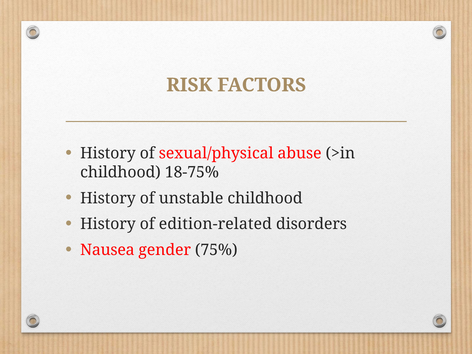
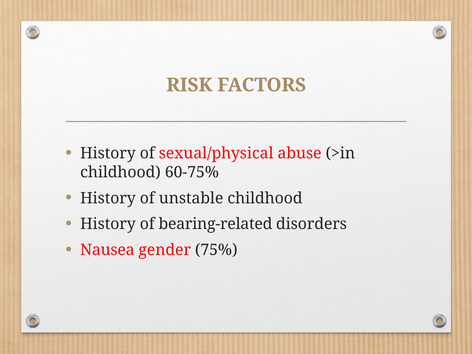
18-75%: 18-75% -> 60-75% (192, 172)
edition-related: edition-related -> bearing-related (215, 224)
